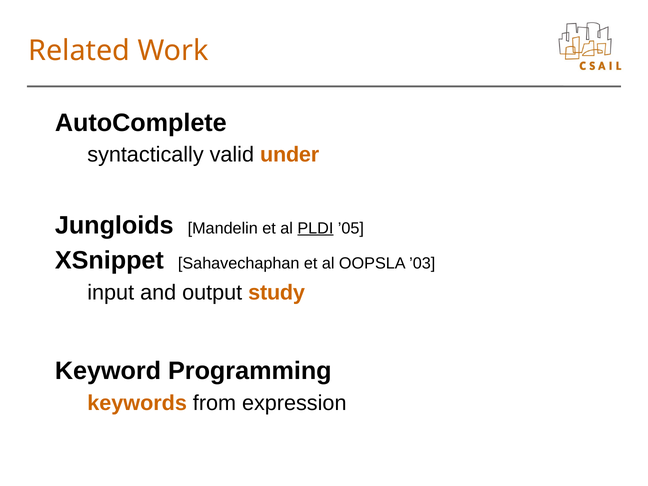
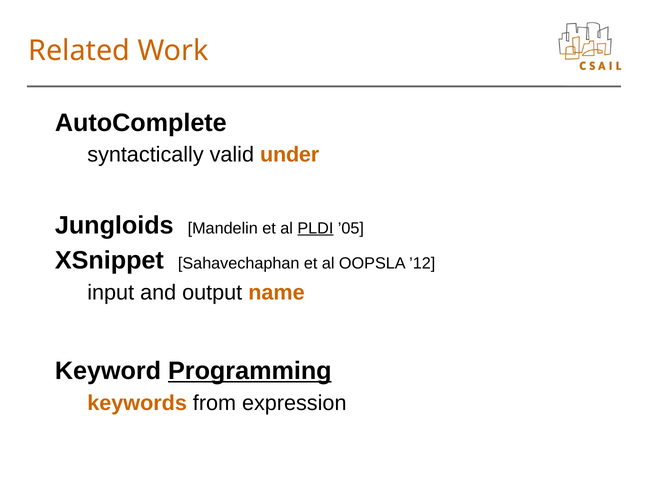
’03: ’03 -> ’12 (422, 264)
study: study -> name (276, 293)
Programming underline: none -> present (250, 371)
